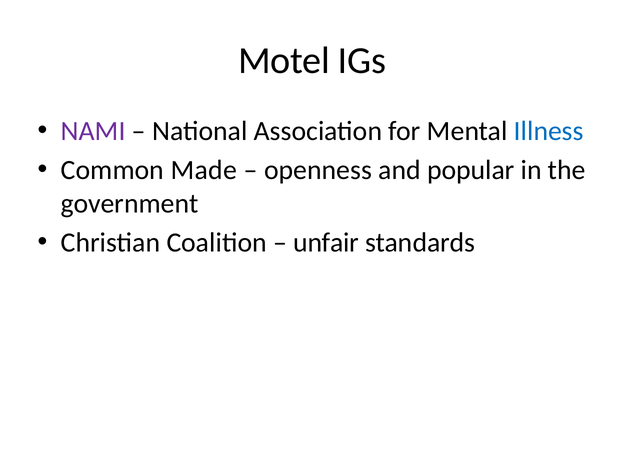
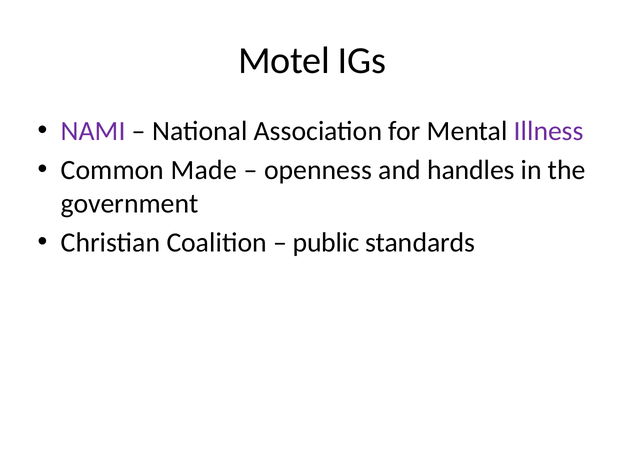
Illness colour: blue -> purple (549, 131)
popular: popular -> handles (471, 170)
unfair: unfair -> public (326, 242)
